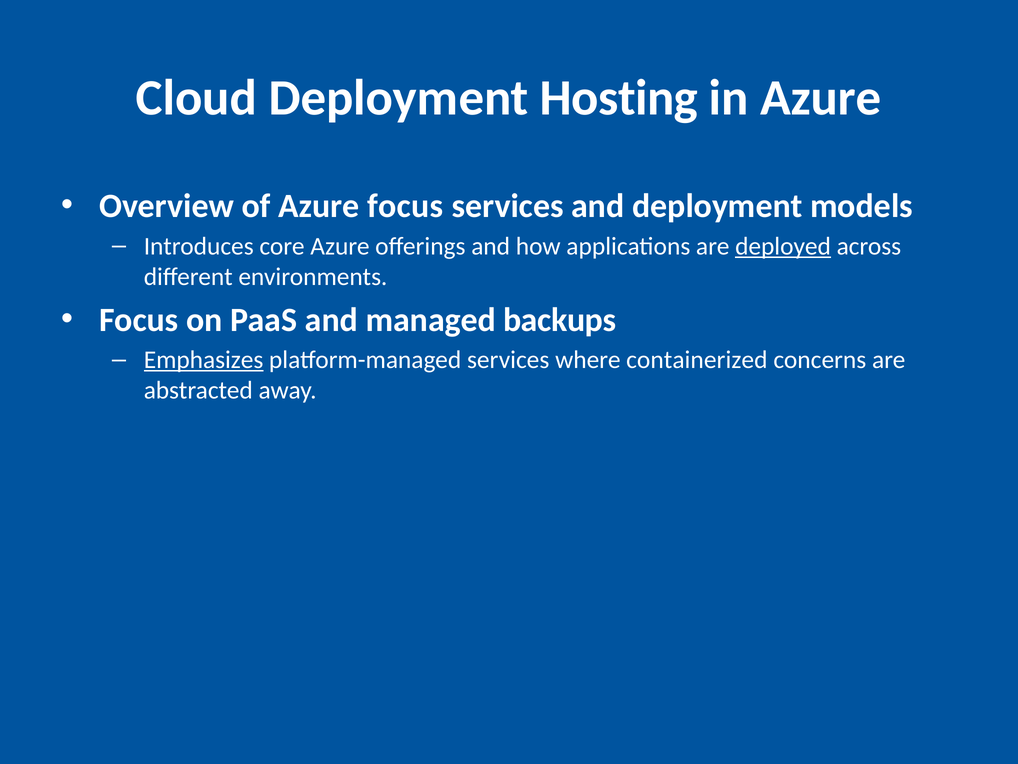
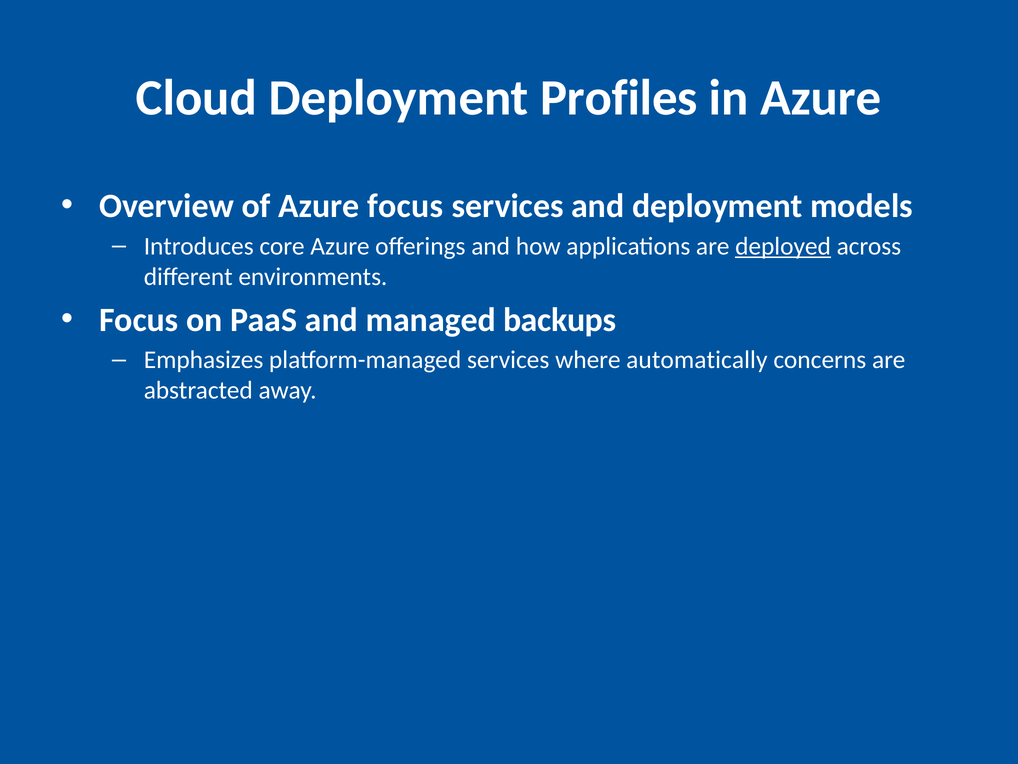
Hosting: Hosting -> Profiles (619, 98)
Emphasizes underline: present -> none (204, 360)
containerized: containerized -> automatically (697, 360)
